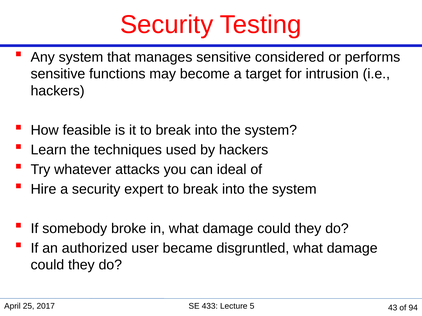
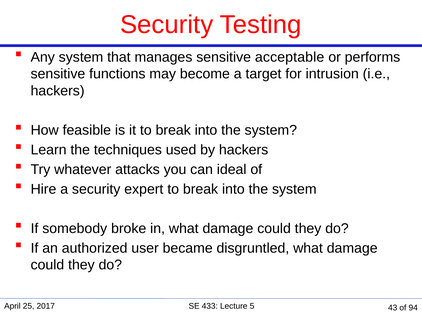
considered: considered -> acceptable (290, 57)
